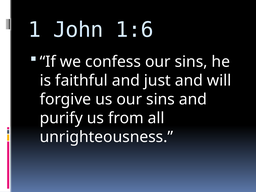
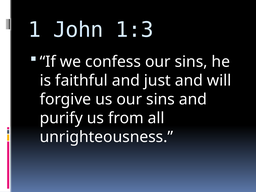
1:6: 1:6 -> 1:3 (135, 30)
